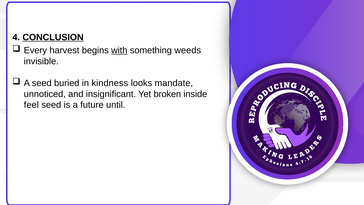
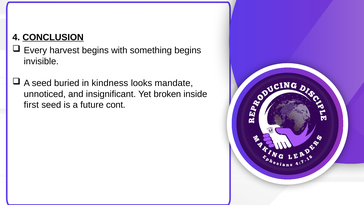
with underline: present -> none (119, 50)
something weeds: weeds -> begins (188, 50)
feel: feel -> first (31, 105)
until: until -> cont (116, 105)
